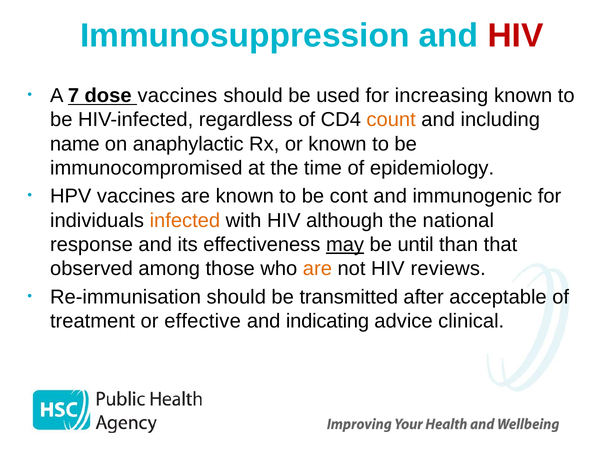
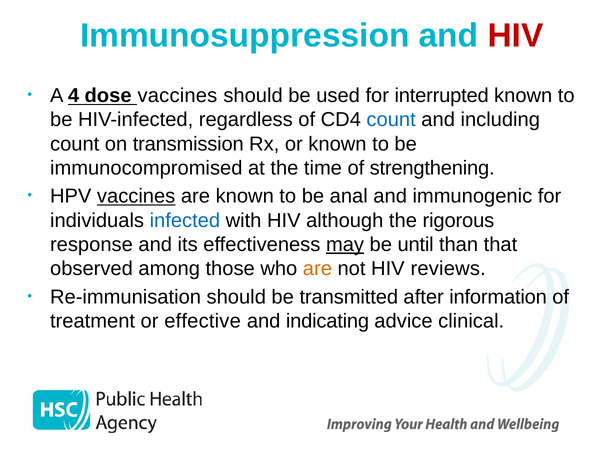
7: 7 -> 4 (73, 96)
increasing: increasing -> interrupted (442, 96)
count colour: orange -> blue (391, 120)
name: name -> count (75, 144)
anaphylactic: anaphylactic -> transmission (188, 144)
epidemiology: epidemiology -> strengthening (432, 168)
vaccines underline: none -> present (136, 196)
cont: cont -> anal (349, 196)
infected colour: orange -> blue (185, 220)
national: national -> rigorous (458, 220)
acceptable: acceptable -> information (498, 297)
